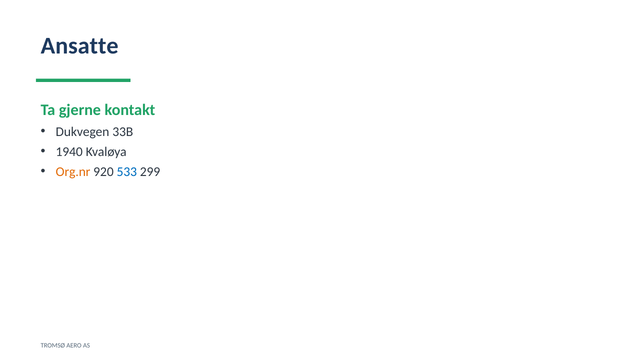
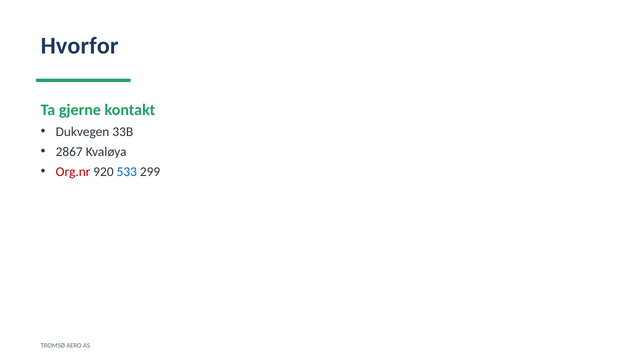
Ansatte: Ansatte -> Hvorfor (80, 46)
1940: 1940 -> 2867 (69, 152)
Org.nr colour: orange -> red (73, 172)
